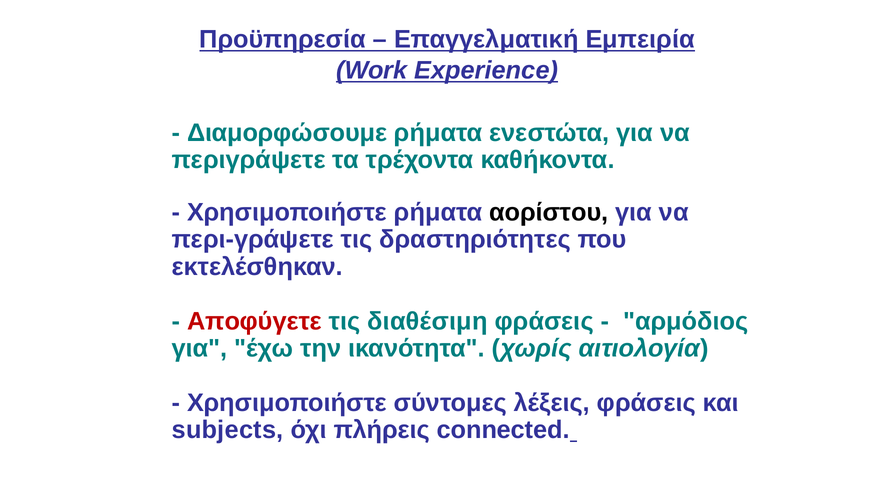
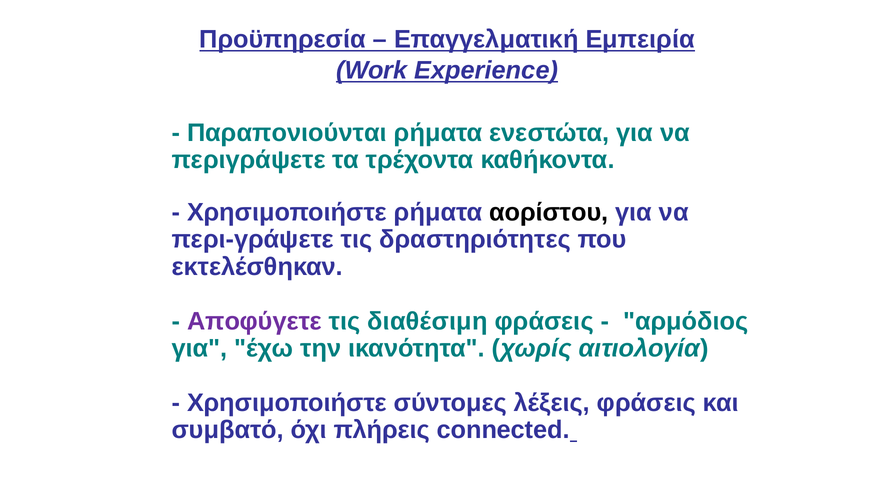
Διαμορφώσουμε: Διαμορφώσουμε -> Παραπονιούνται (287, 133)
Αποφύγετε colour: red -> purple (254, 321)
subjects: subjects -> συμβατό (228, 430)
